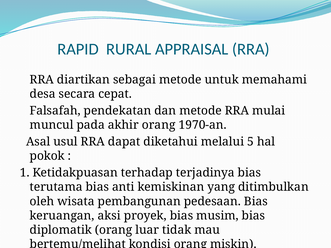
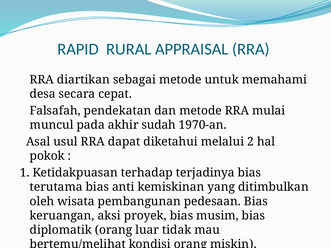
akhir orang: orang -> sudah (159, 125)
5: 5 -> 2 (251, 142)
